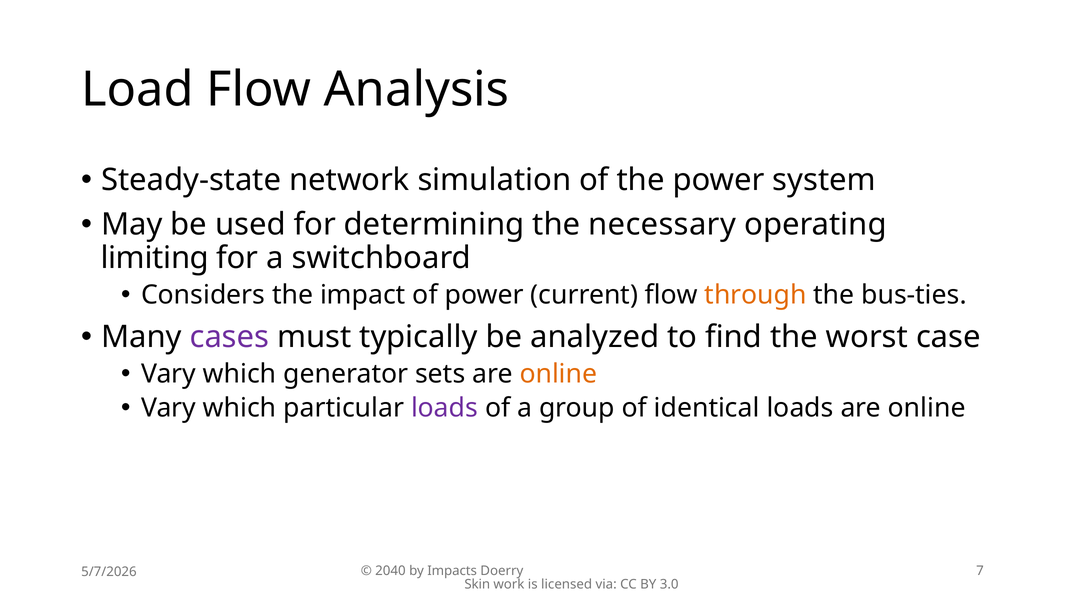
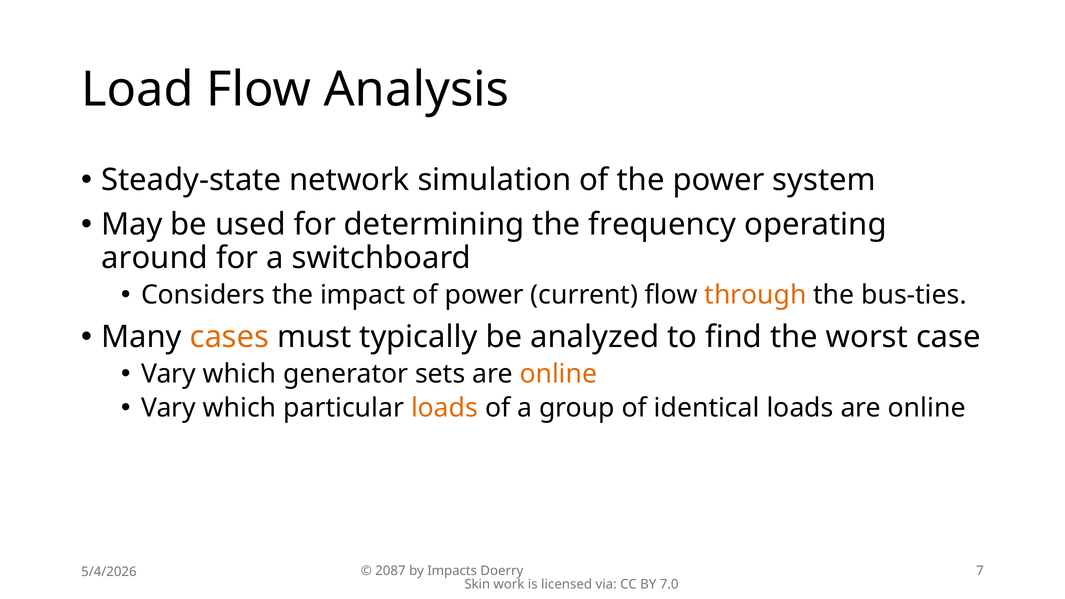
necessary: necessary -> frequency (662, 225)
limiting: limiting -> around (155, 258)
cases colour: purple -> orange (229, 337)
loads colour: purple -> orange (445, 408)
2040: 2040 -> 2087 (390, 571)
5/7/2026: 5/7/2026 -> 5/4/2026 (109, 572)
3.0: 3.0 -> 7.0 (669, 584)
